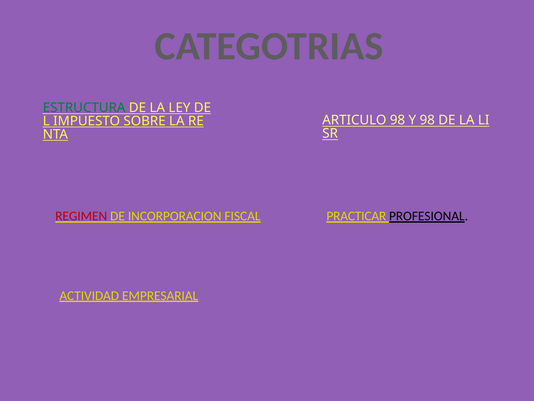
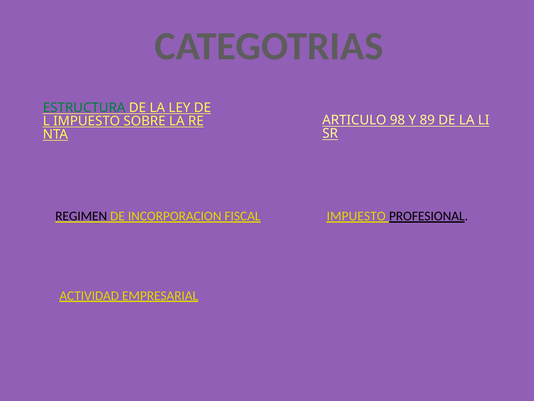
Y 98: 98 -> 89 (427, 120)
REGIMEN colour: red -> black (81, 216)
FISCAL PRACTICAR: PRACTICAR -> IMPUESTO (356, 216)
